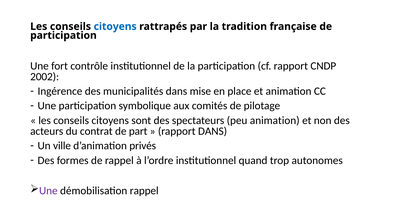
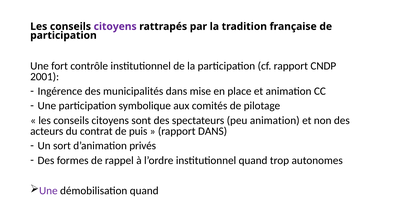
citoyens colour: blue -> purple (115, 26)
2002: 2002 -> 2001 (45, 77)
part: part -> puis (138, 131)
ville: ville -> sort (62, 146)
démobilisation rappel: rappel -> quand (144, 190)
